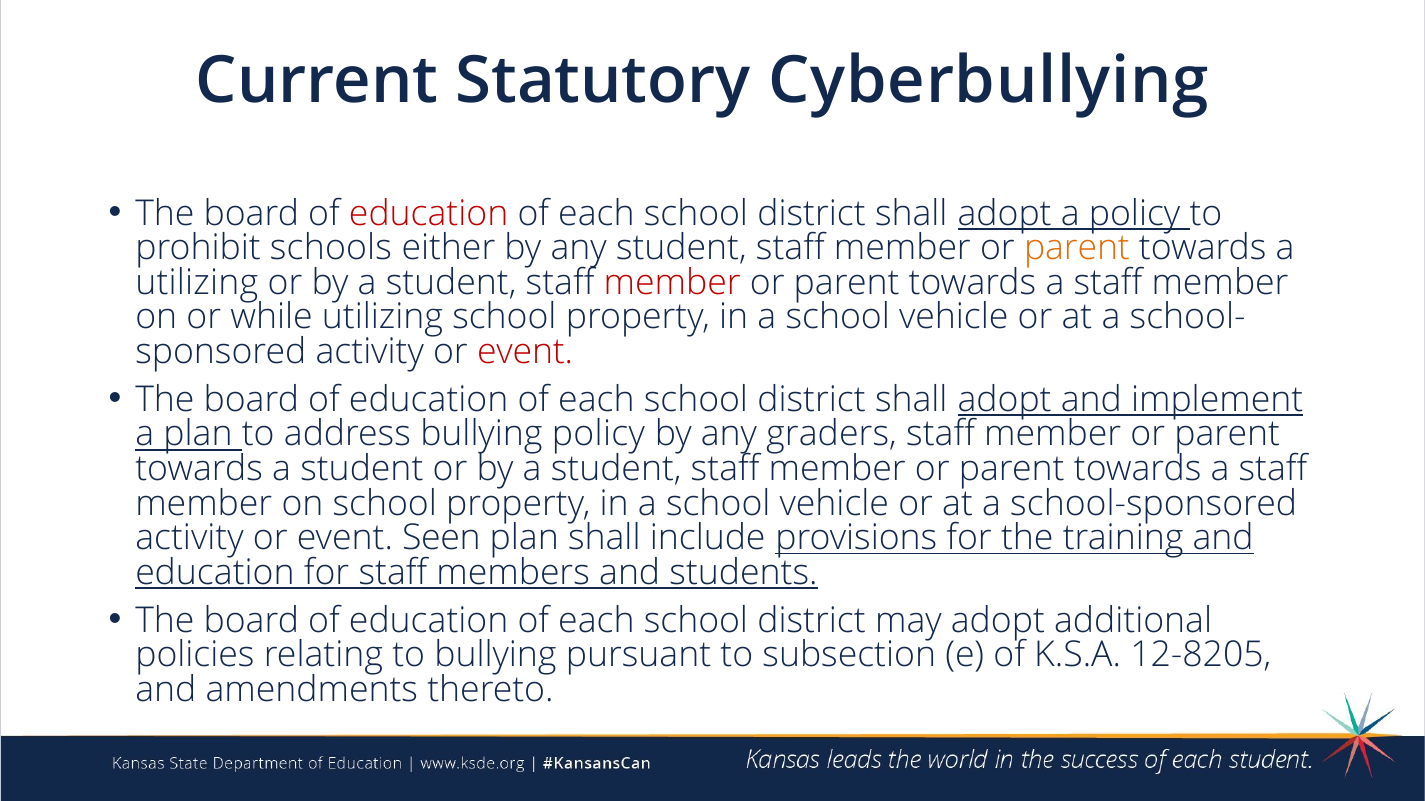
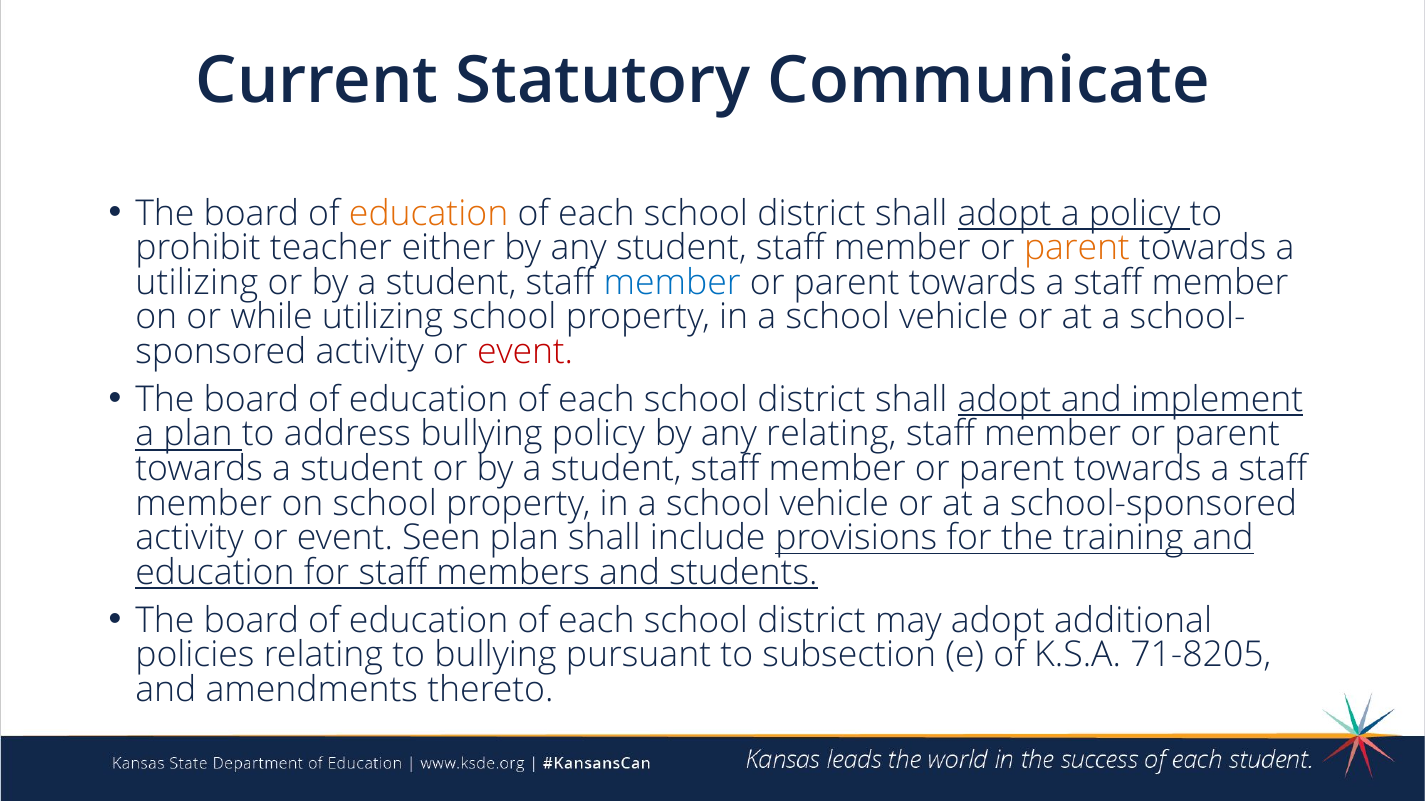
Cyberbullying: Cyberbullying -> Communicate (989, 81)
education colour: red -> orange (429, 213)
schools: schools -> teacher (331, 248)
member colour: red -> blue (672, 283)
any graders: graders -> relating (831, 435)
12-8205: 12-8205 -> 71-8205 (1201, 656)
